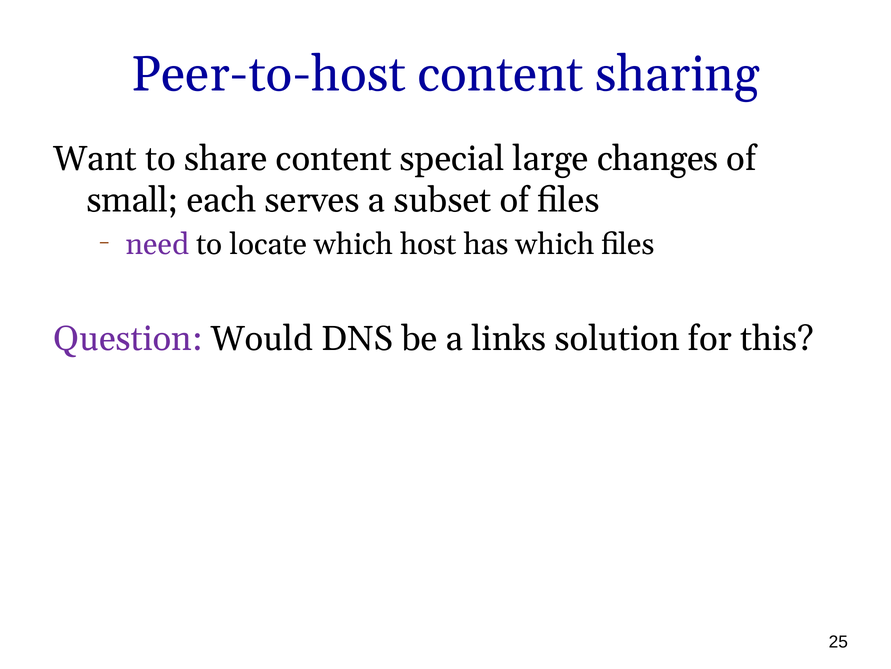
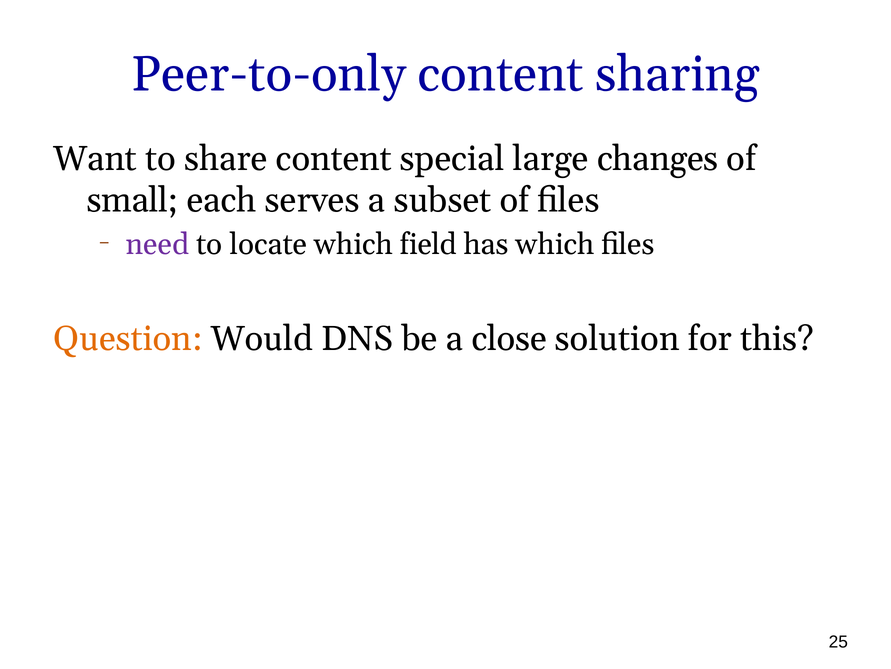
Peer-to-host: Peer-to-host -> Peer-to-only (269, 74)
host: host -> field (428, 244)
Question colour: purple -> orange (128, 339)
links: links -> close (509, 339)
